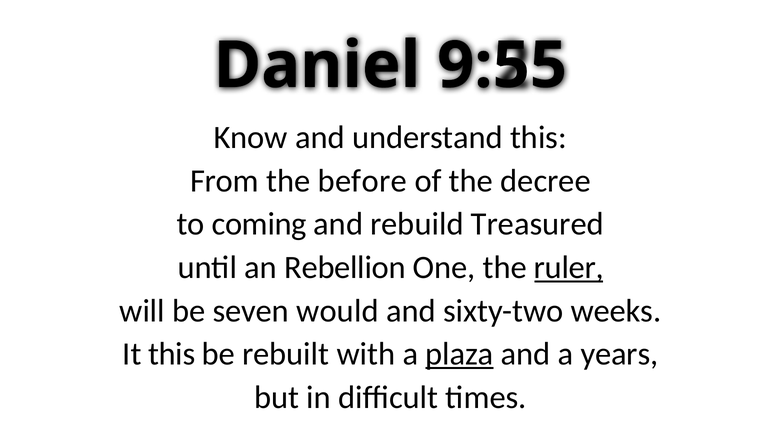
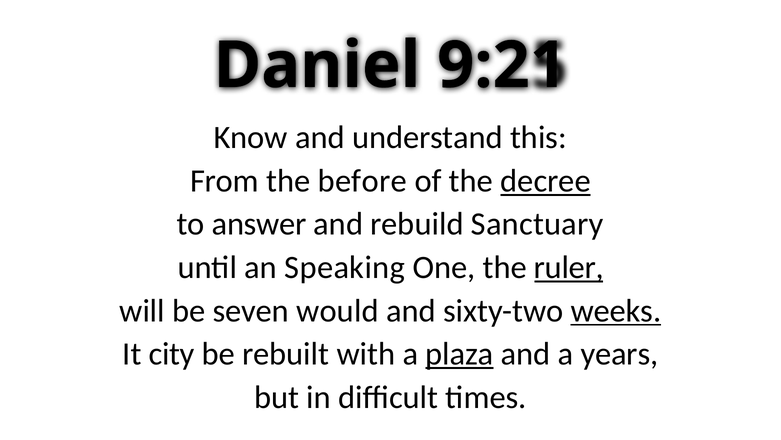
9:55: 9:55 -> 9:21 (502, 65)
decree underline: none -> present (546, 180)
coming: coming -> answer (259, 224)
Treasured: Treasured -> Sanctuary (537, 224)
Rebellion: Rebellion -> Speaking (345, 267)
weeks underline: none -> present (616, 310)
It this: this -> city (172, 354)
